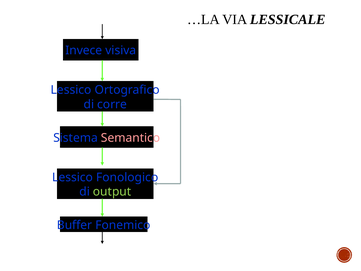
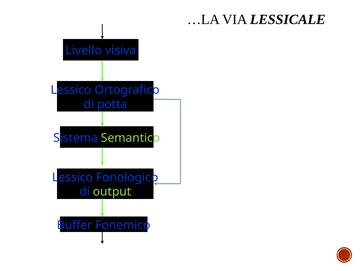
Invece: Invece -> Livello (84, 50)
corre: corre -> potta (112, 104)
Semantico colour: pink -> light green (131, 138)
